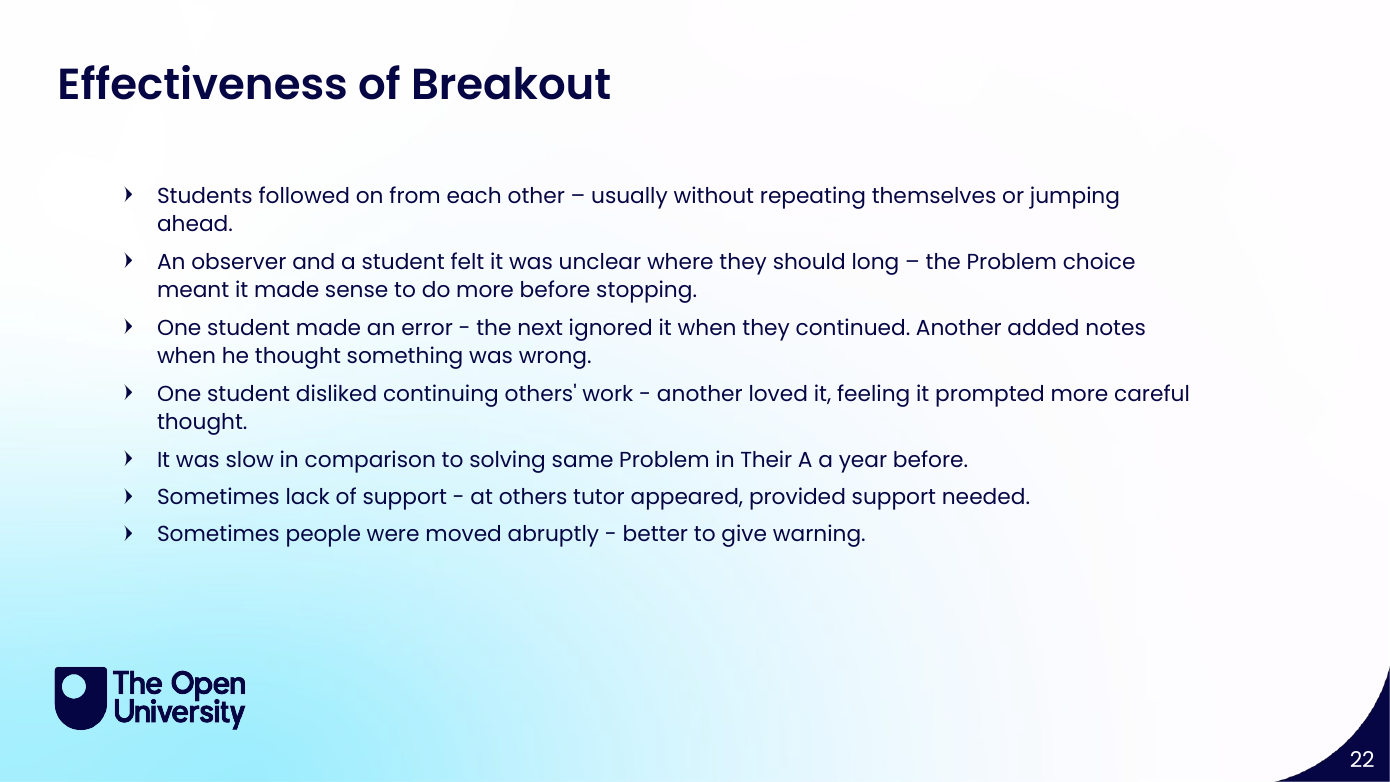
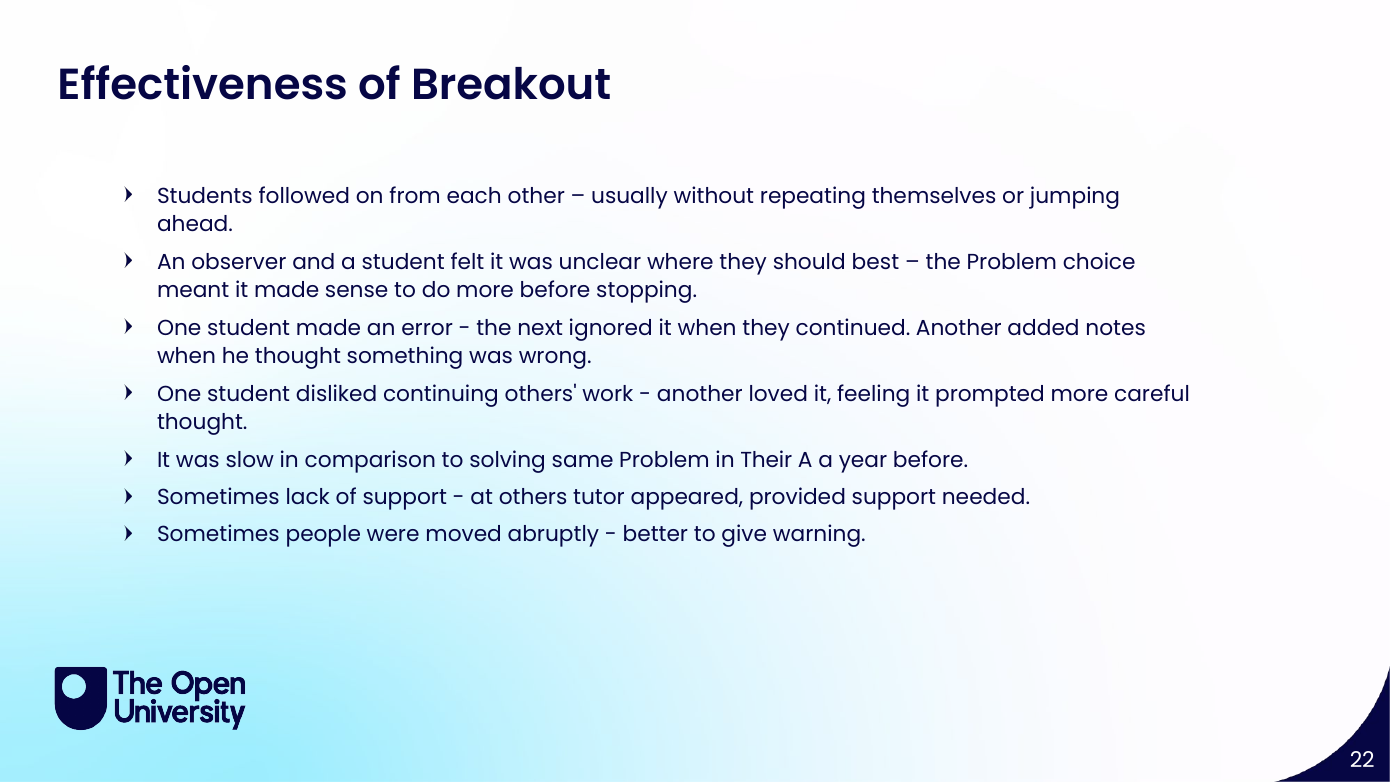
long: long -> best (875, 262)
